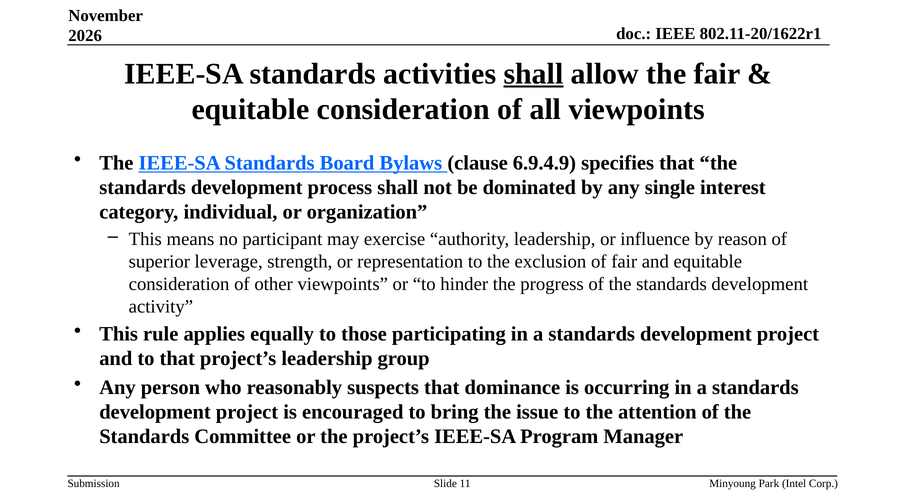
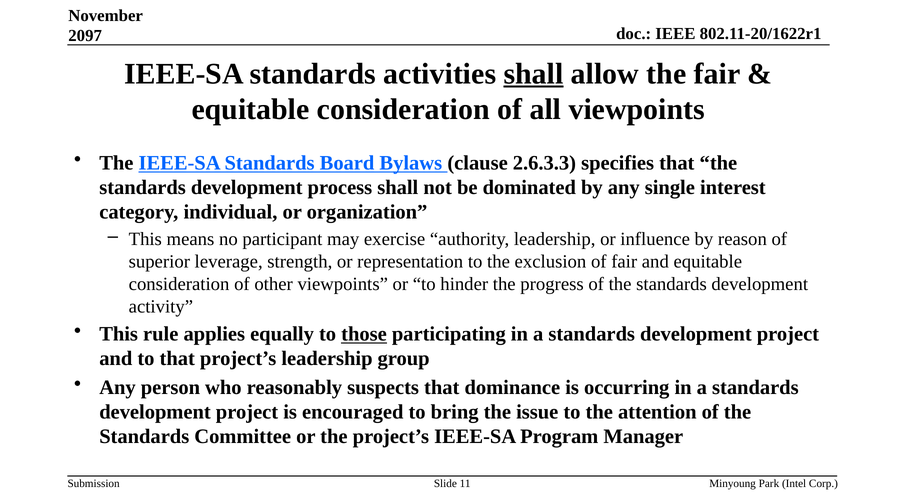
2026: 2026 -> 2097 (85, 36)
6.9.4.9: 6.9.4.9 -> 2.6.3.3 (544, 163)
those underline: none -> present (364, 334)
